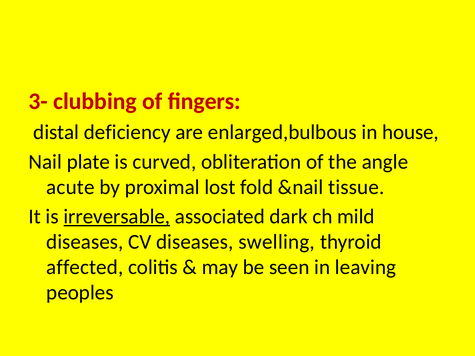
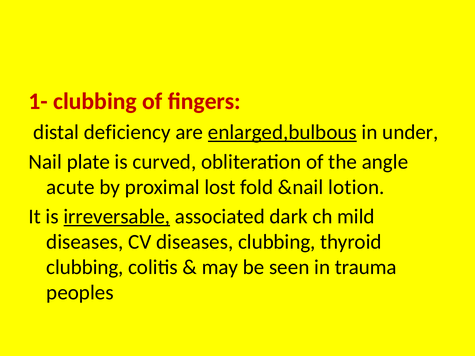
3-: 3- -> 1- (38, 101)
enlarged,bulbous underline: none -> present (282, 132)
house: house -> under (410, 132)
tissue: tissue -> lotion (356, 187)
diseases swelling: swelling -> clubbing (277, 242)
affected: affected -> clubbing (85, 268)
leaving: leaving -> trauma (366, 268)
